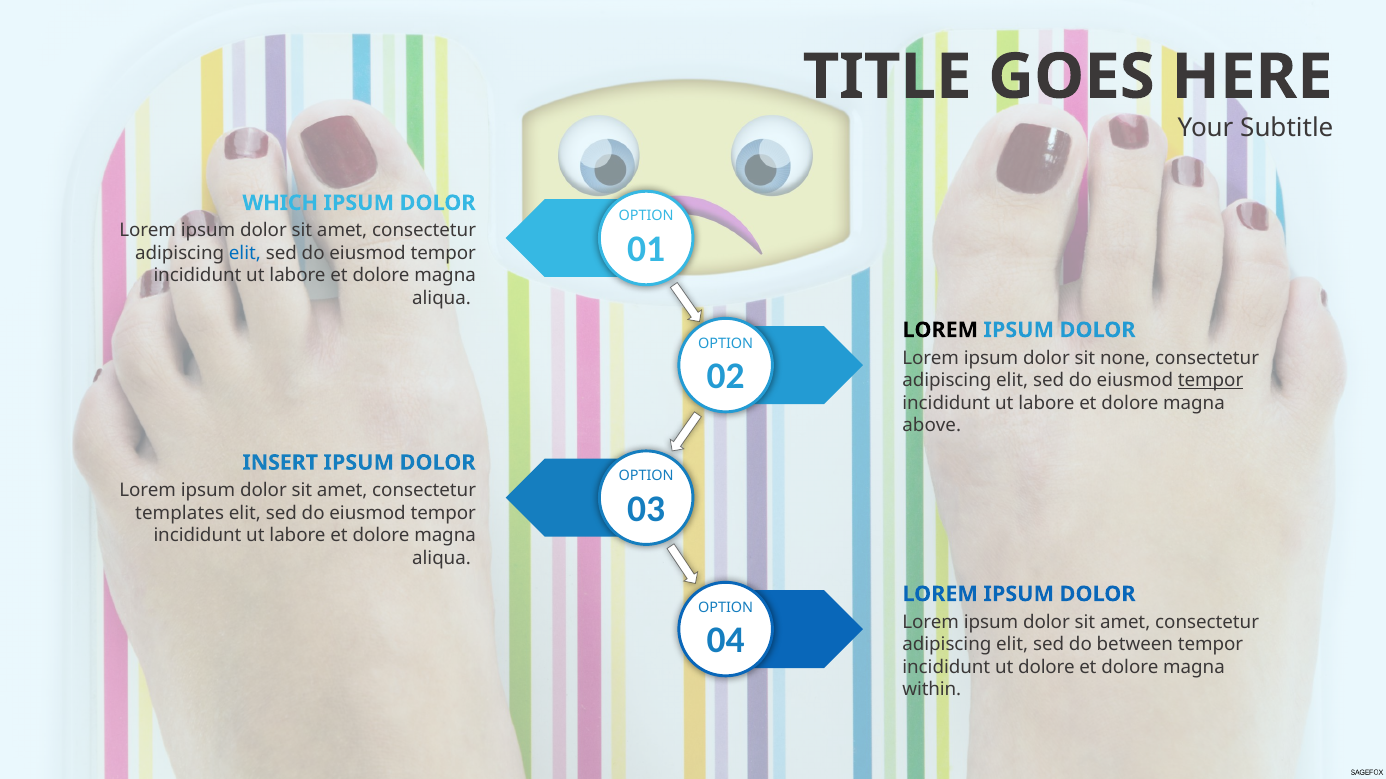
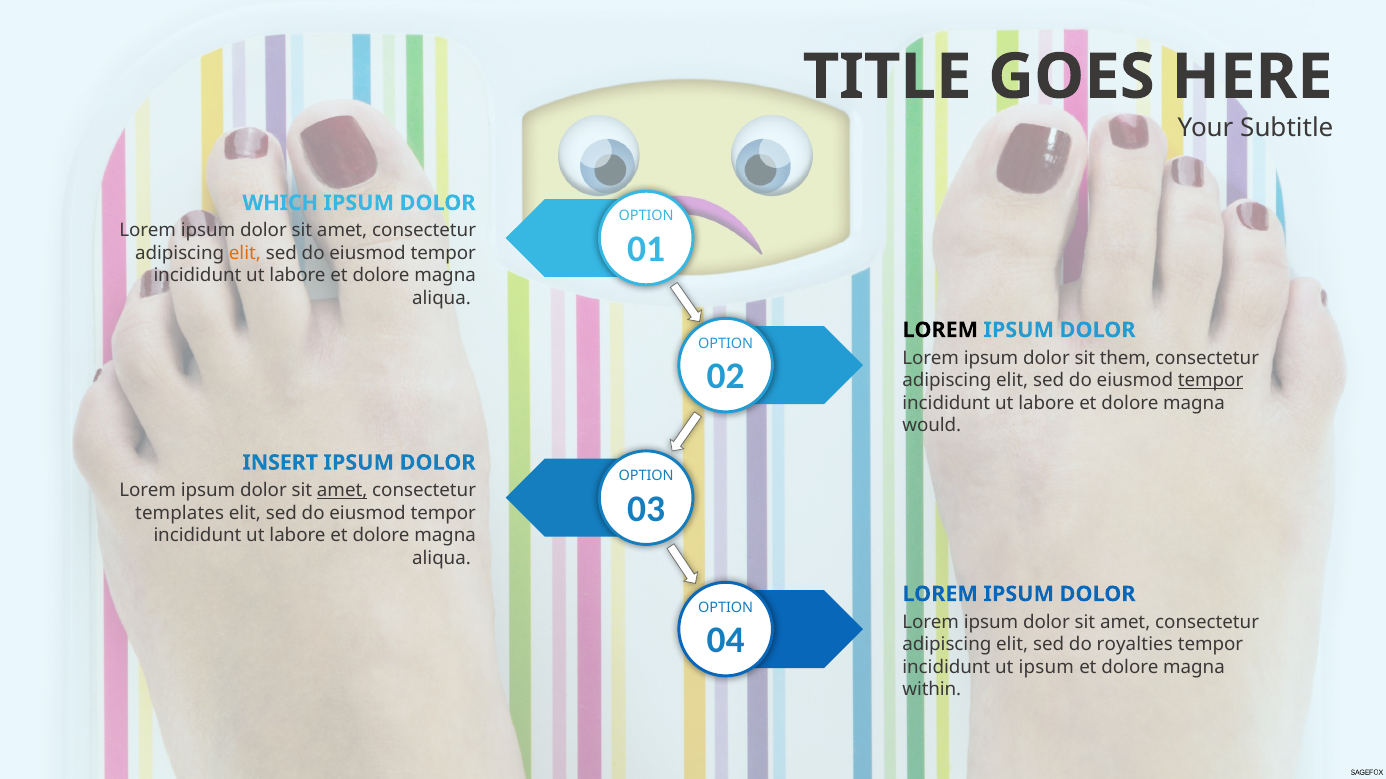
elit colour: blue -> orange (245, 253)
none: none -> them (1125, 358)
above: above -> would (932, 426)
amet underline: none -> present (342, 491)
between: between -> royalties (1135, 645)
ut dolore: dolore -> ipsum (1046, 667)
